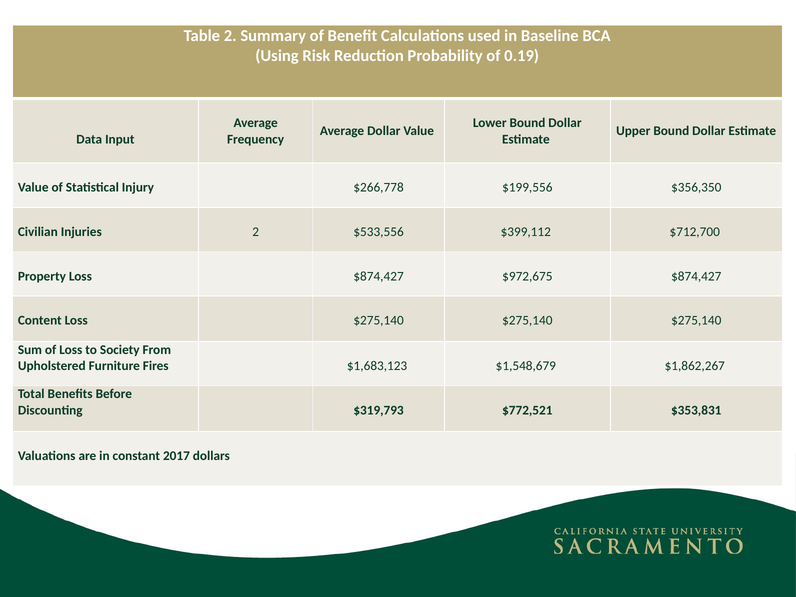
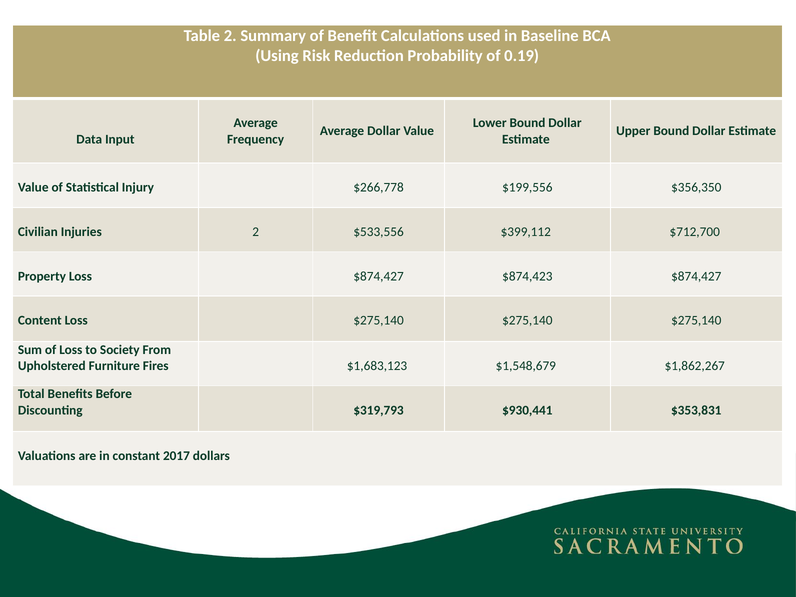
$972,675: $972,675 -> $874,423 (527, 276)
$772,521: $772,521 -> $930,441 (527, 410)
